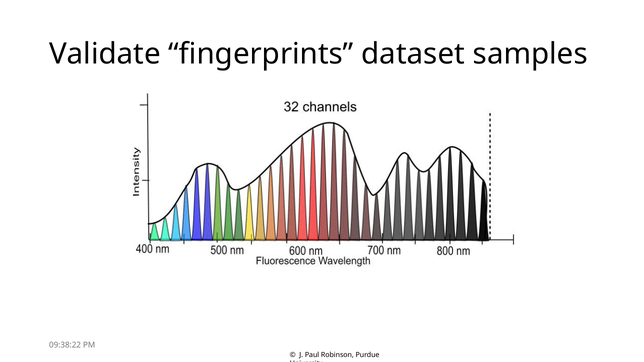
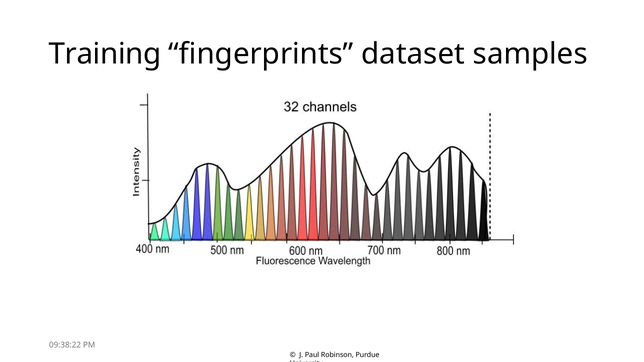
Validate: Validate -> Training (105, 54)
